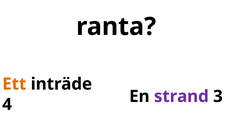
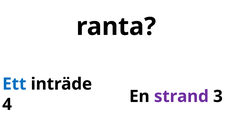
Ett colour: orange -> blue (14, 84)
